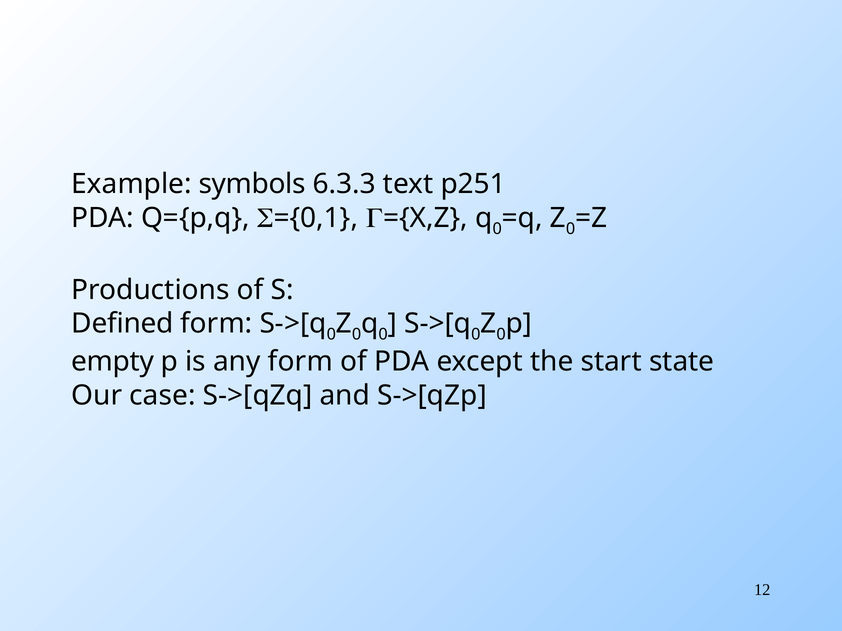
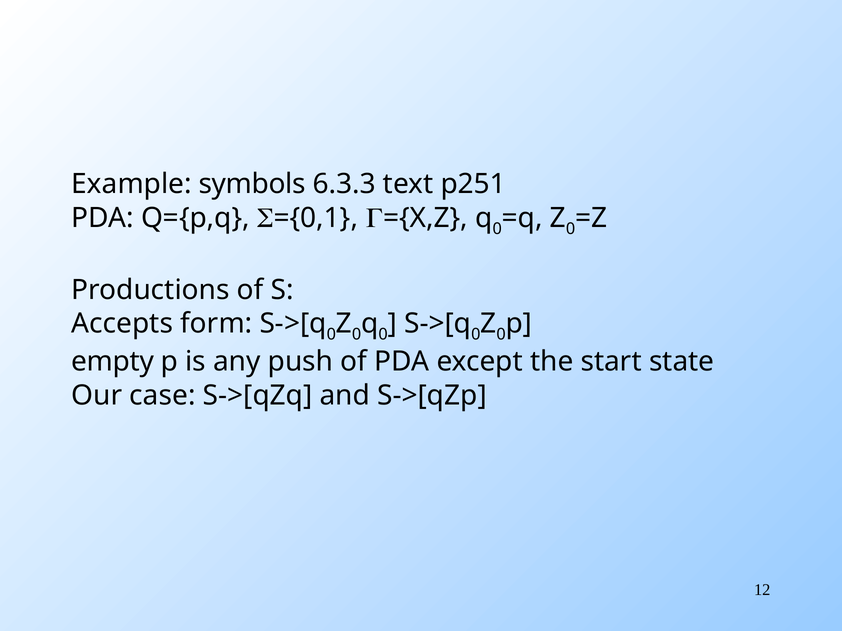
Defined: Defined -> Accepts (122, 324)
any form: form -> push (301, 362)
